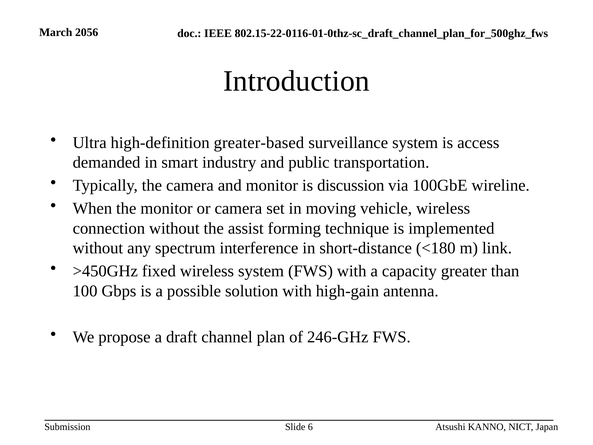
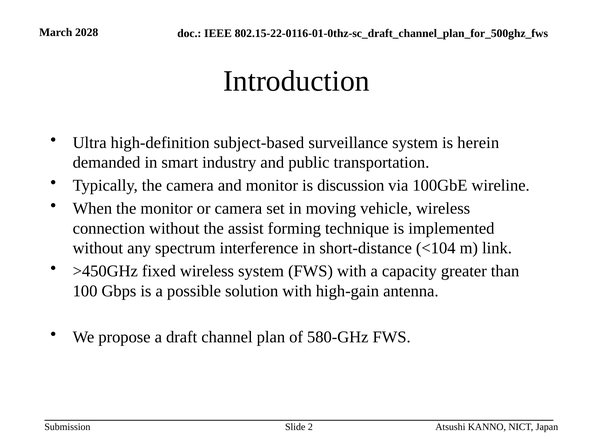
2056: 2056 -> 2028 (87, 32)
greater-based: greater-based -> subject-based (259, 143)
access: access -> herein (478, 143)
<180: <180 -> <104 (436, 248)
246-GHz: 246-GHz -> 580-GHz (338, 337)
6: 6 -> 2 (310, 427)
